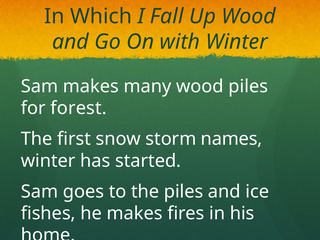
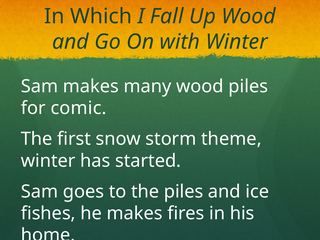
forest: forest -> comic (79, 108)
names: names -> theme (231, 139)
